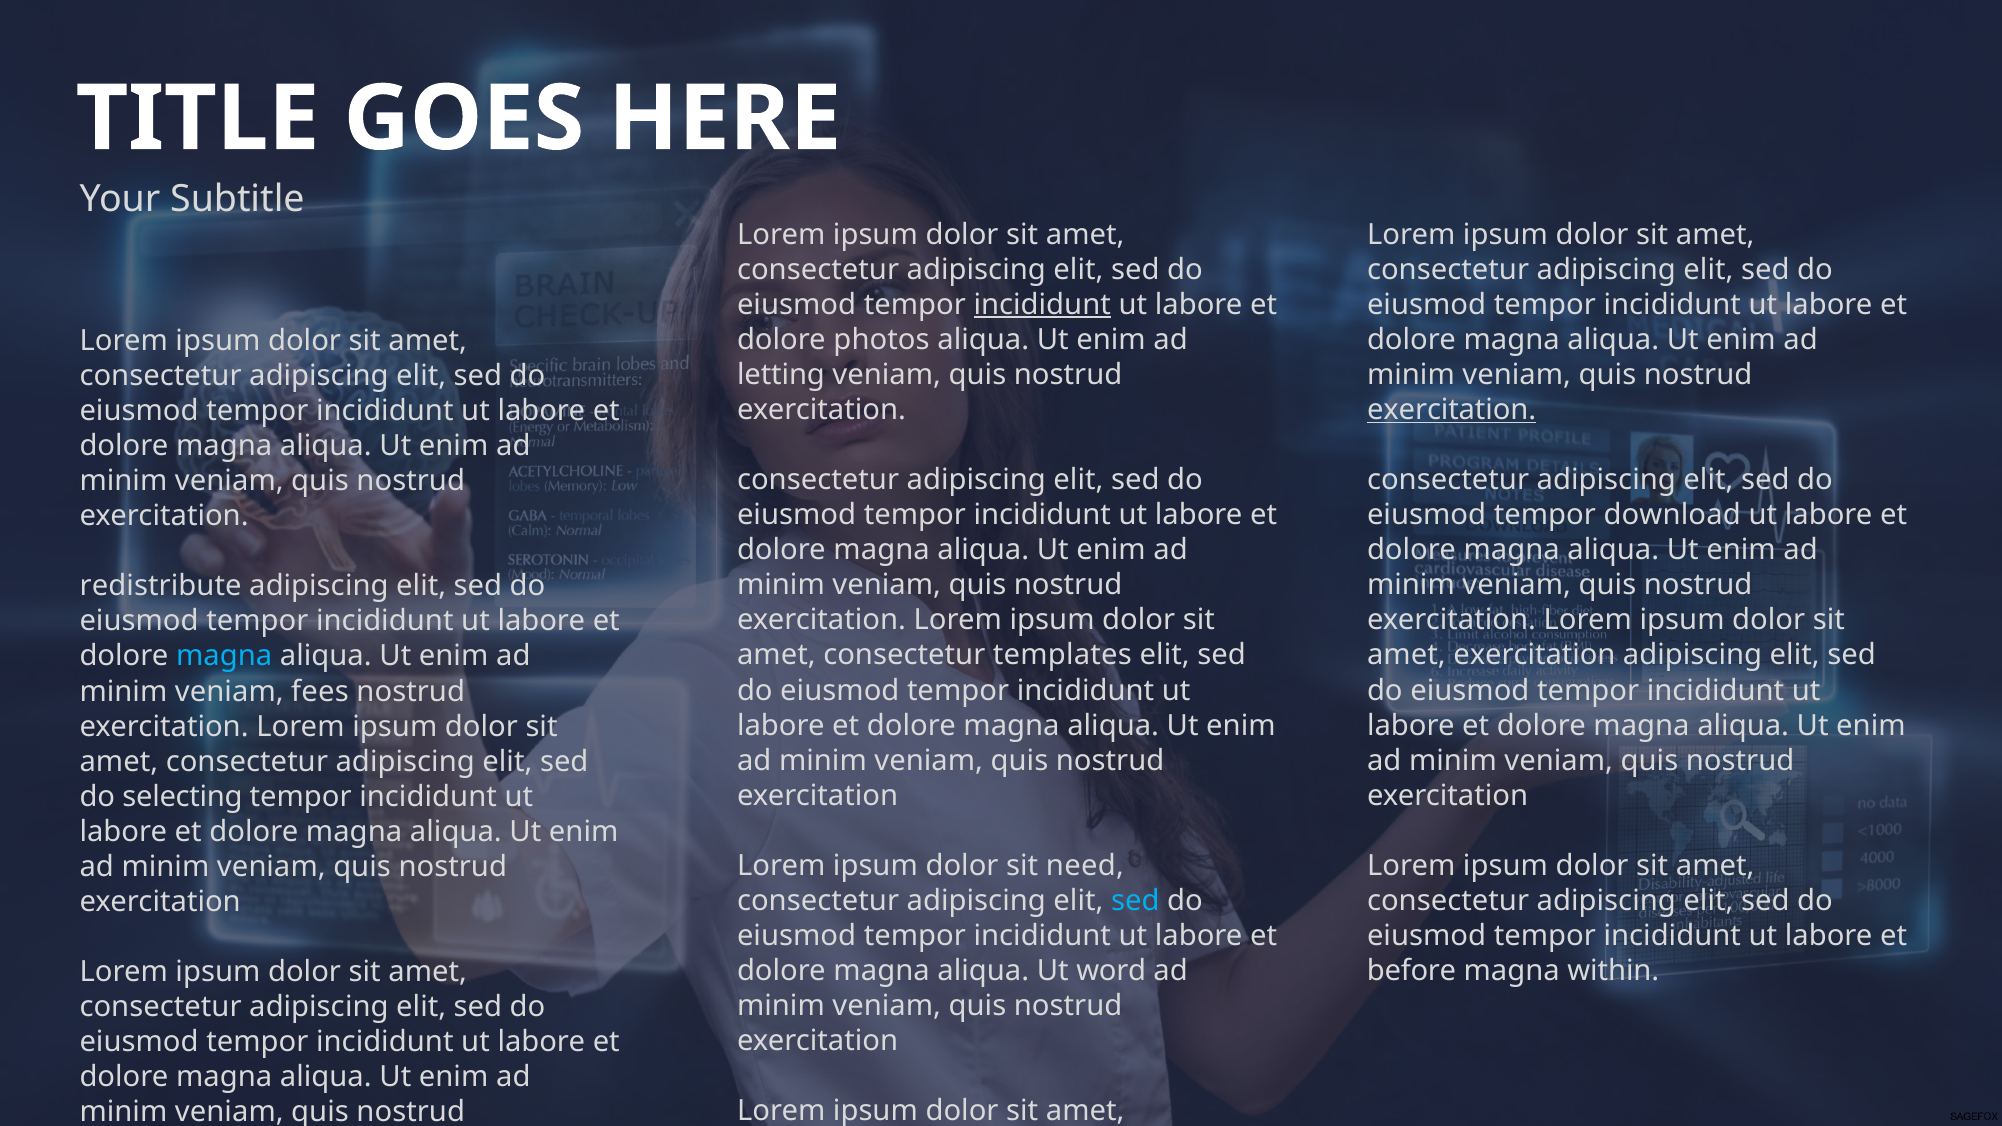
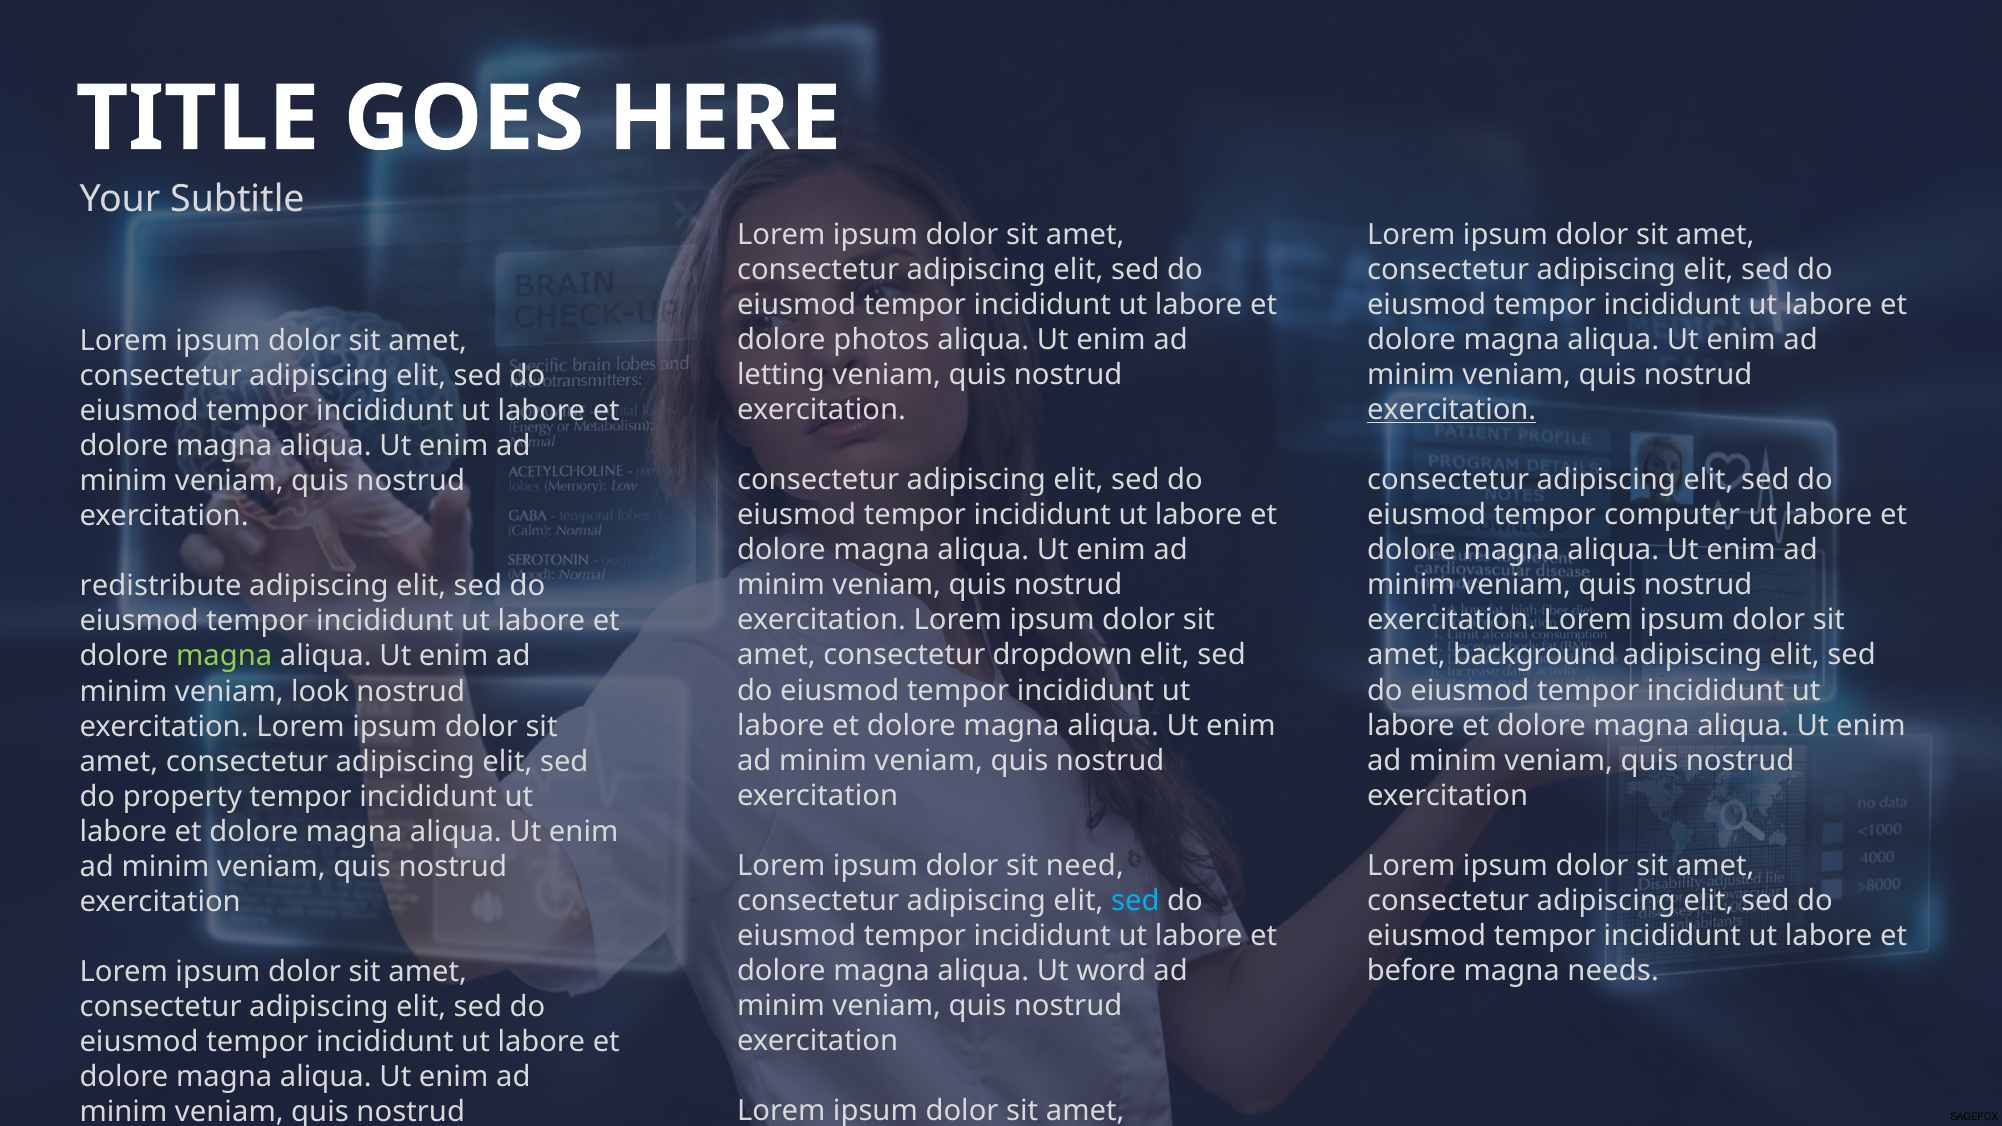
incididunt underline: present -> none (1042, 305)
download: download -> computer (1672, 515)
templates: templates -> dropdown (1063, 655)
amet exercitation: exercitation -> background (1535, 655)
magna colour: light blue -> light green (224, 656)
fees: fees -> look (320, 691)
selecting: selecting -> property (182, 797)
within: within -> needs (1613, 971)
